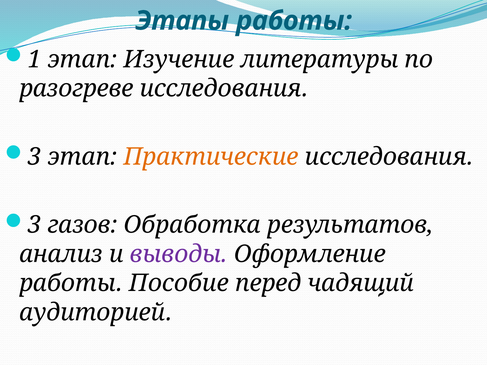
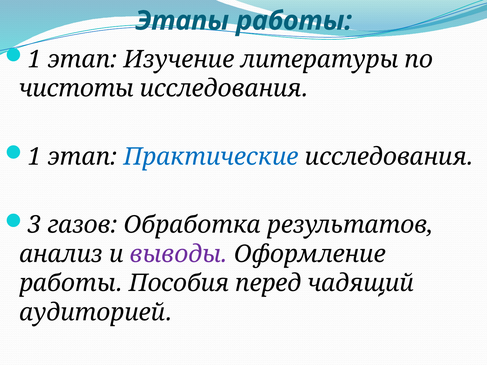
разогреве: разогреве -> чистоты (77, 89)
3: 3 -> 1 (35, 157)
Практические colour: orange -> blue (211, 157)
Пособие: Пособие -> Пособия (179, 283)
